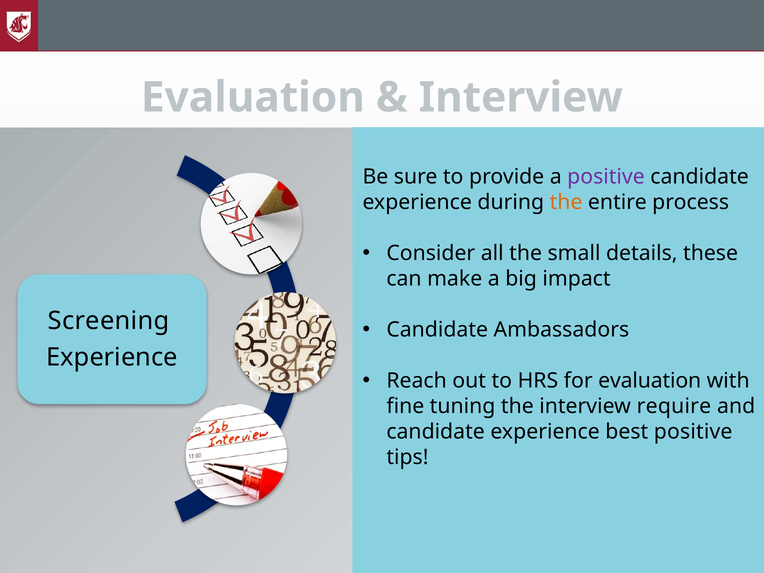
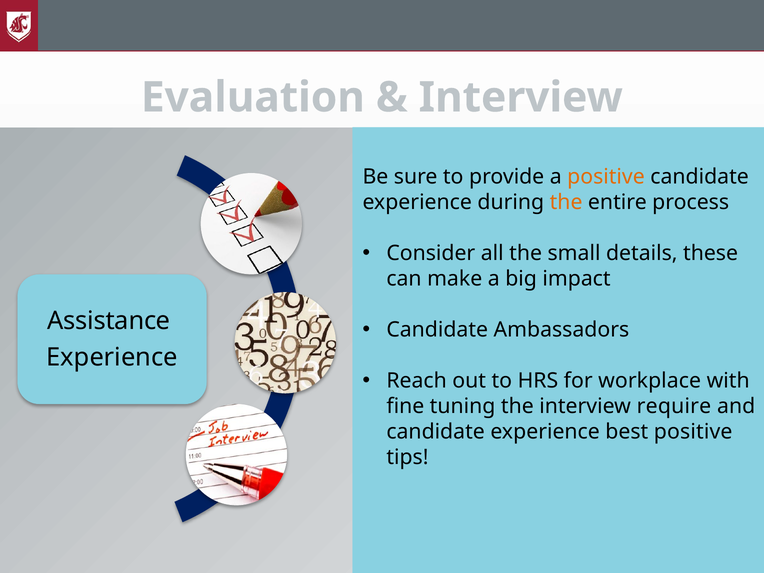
positive colour: purple -> orange (606, 177)
Screening: Screening -> Assistance (109, 321)
for evaluation: evaluation -> workplace (650, 381)
